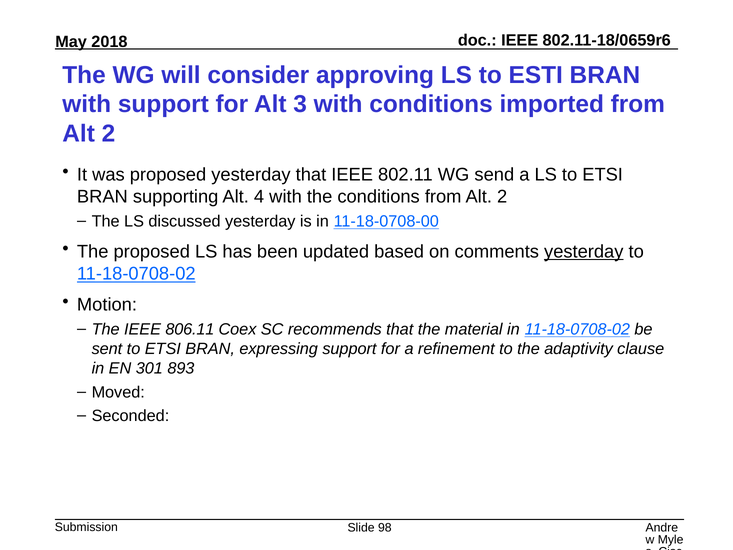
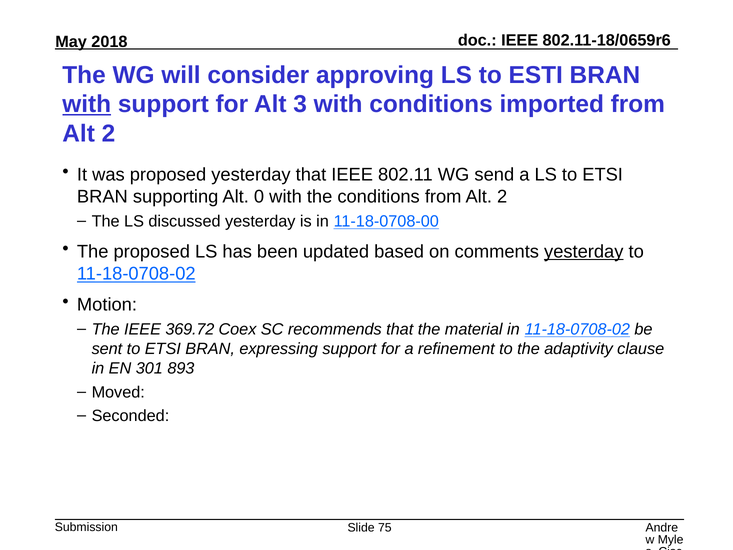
with underline: none -> present (87, 104)
4: 4 -> 0 (259, 197)
806.11: 806.11 -> 369.72 (190, 329)
98: 98 -> 75 (385, 527)
